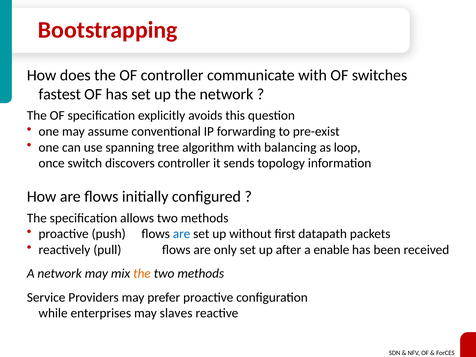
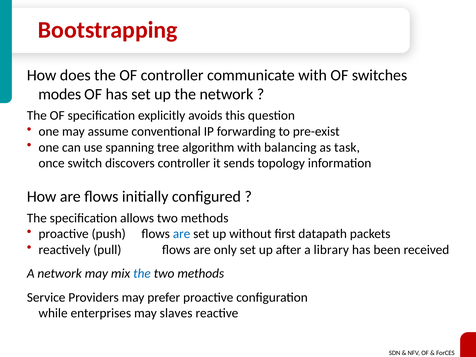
fastest: fastest -> modes (60, 94)
loop: loop -> task (347, 147)
enable: enable -> library (331, 250)
the colour: orange -> blue (142, 274)
